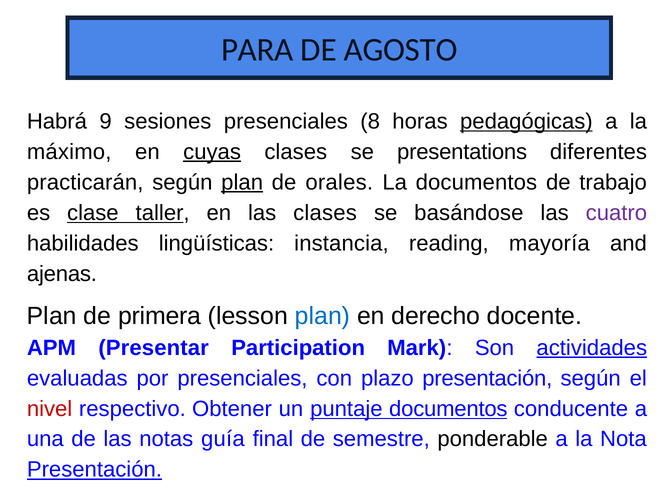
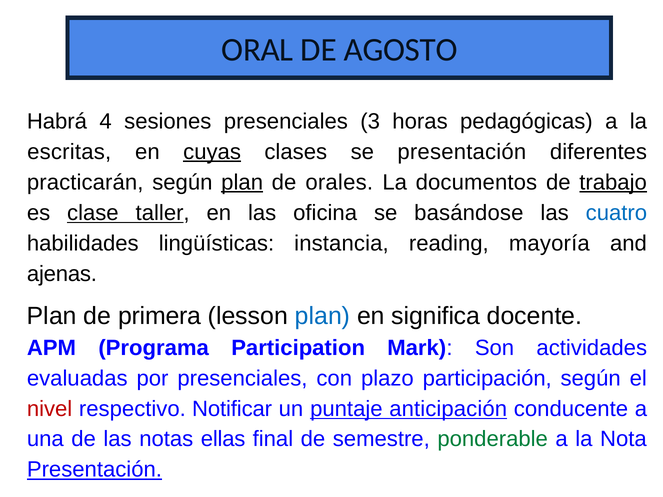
PARA: PARA -> ORAL (257, 50)
9: 9 -> 4 (106, 121)
8: 8 -> 3 (370, 121)
pedagógicas underline: present -> none (526, 121)
máximo: máximo -> escritas (69, 152)
se presentations: presentations -> presentación (462, 152)
trabajo underline: none -> present (613, 182)
las clases: clases -> oficina (325, 213)
cuatro colour: purple -> blue (616, 213)
derecho: derecho -> significa (436, 316)
Presentar: Presentar -> Programa (154, 348)
actividades underline: present -> none (592, 348)
plazo presentación: presentación -> participación (487, 378)
Obtener: Obtener -> Notificar (232, 409)
puntaje documentos: documentos -> anticipación (448, 409)
guía: guía -> ellas (223, 439)
ponderable colour: black -> green (493, 439)
